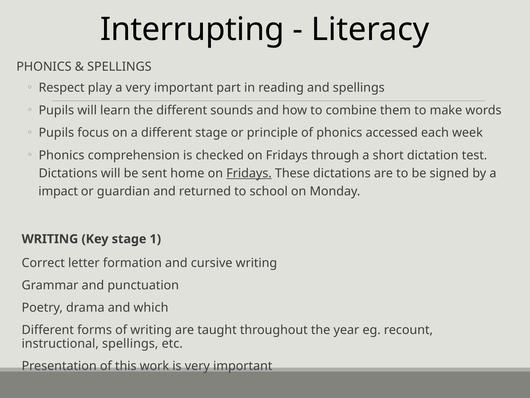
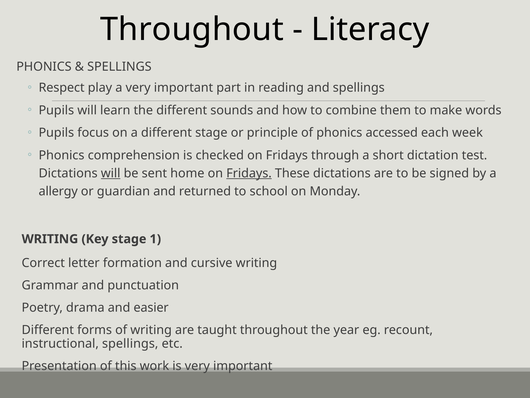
Interrupting: Interrupting -> Throughout (192, 30)
will underline: none -> present (111, 173)
impact: impact -> allergy (58, 191)
which: which -> easier (151, 307)
